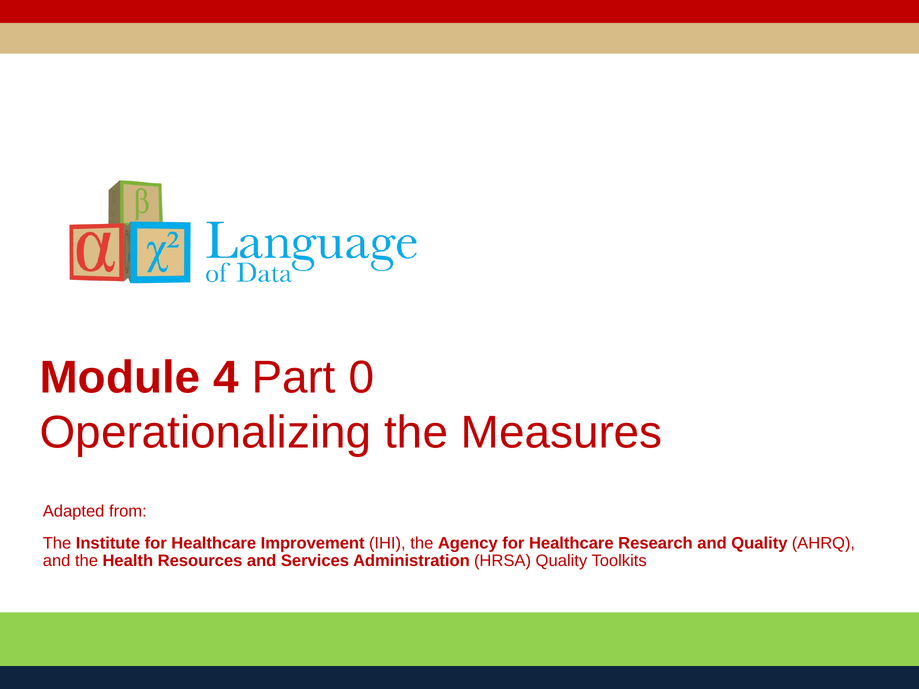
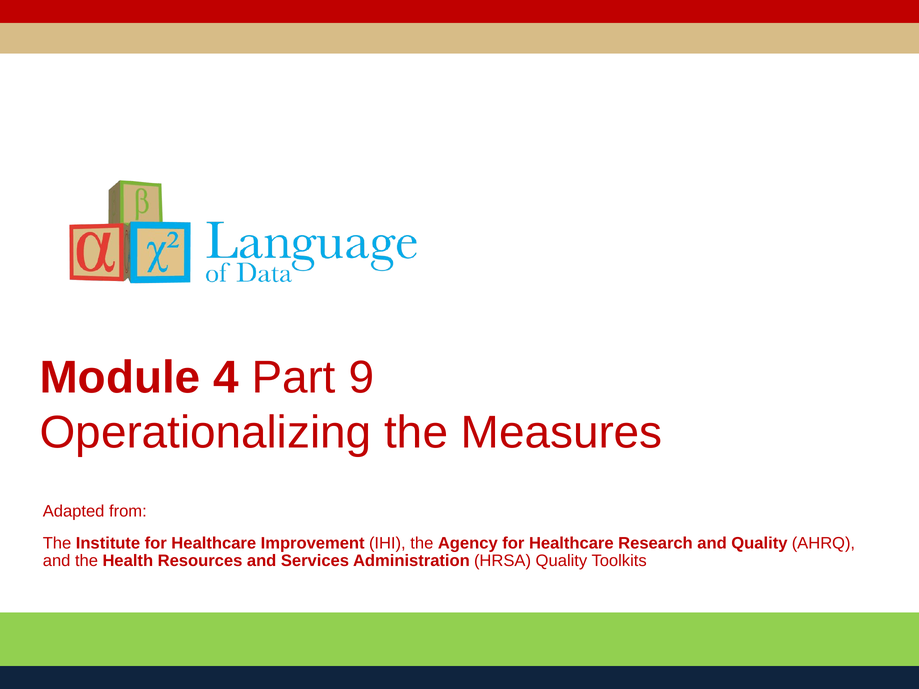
0: 0 -> 9 (361, 378)
